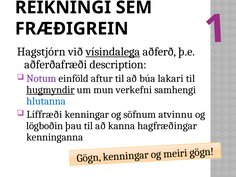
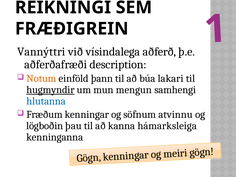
Hagstjórn: Hagstjórn -> Vannýttri (41, 52)
vísindalega underline: present -> none (113, 52)
Notum colour: purple -> orange (41, 79)
aftur: aftur -> þann (102, 79)
verkefni: verkefni -> mengun (134, 90)
Líffræði: Líffræði -> Fræðum (44, 114)
hagfræðingar: hagfræðingar -> hámarksleiga (167, 126)
